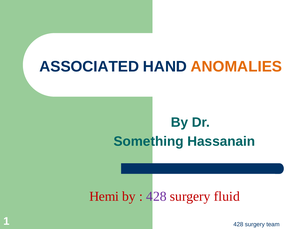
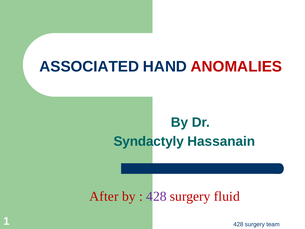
ANOMALIES colour: orange -> red (236, 67)
Something: Something -> Syndactyly (149, 141)
Hemi: Hemi -> After (104, 196)
